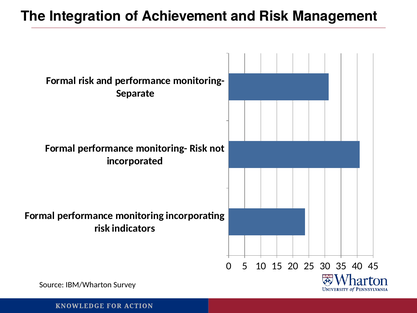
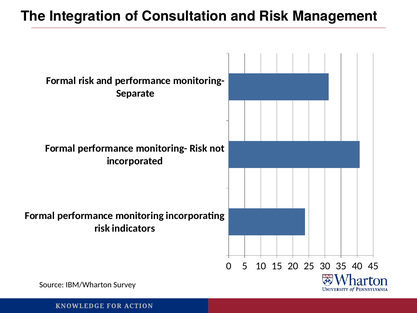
Achievement: Achievement -> Consultation (184, 16)
